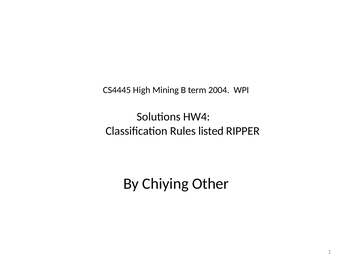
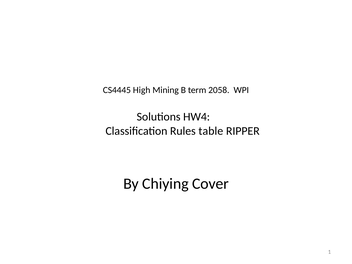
2004: 2004 -> 2058 (219, 90)
listed: listed -> table (211, 131)
Other: Other -> Cover (210, 184)
